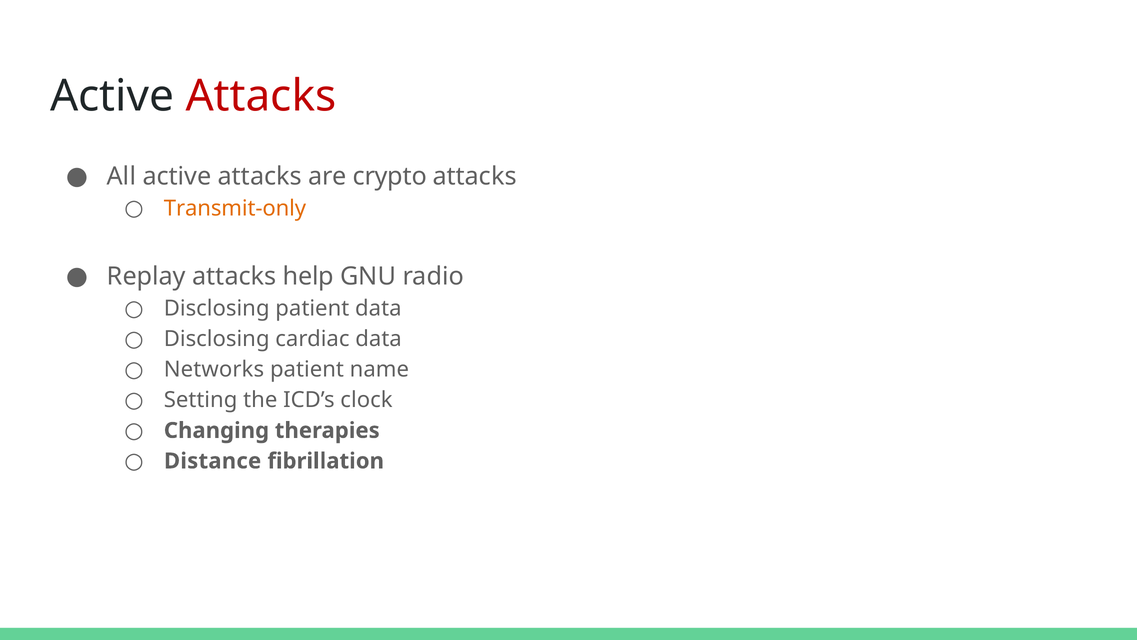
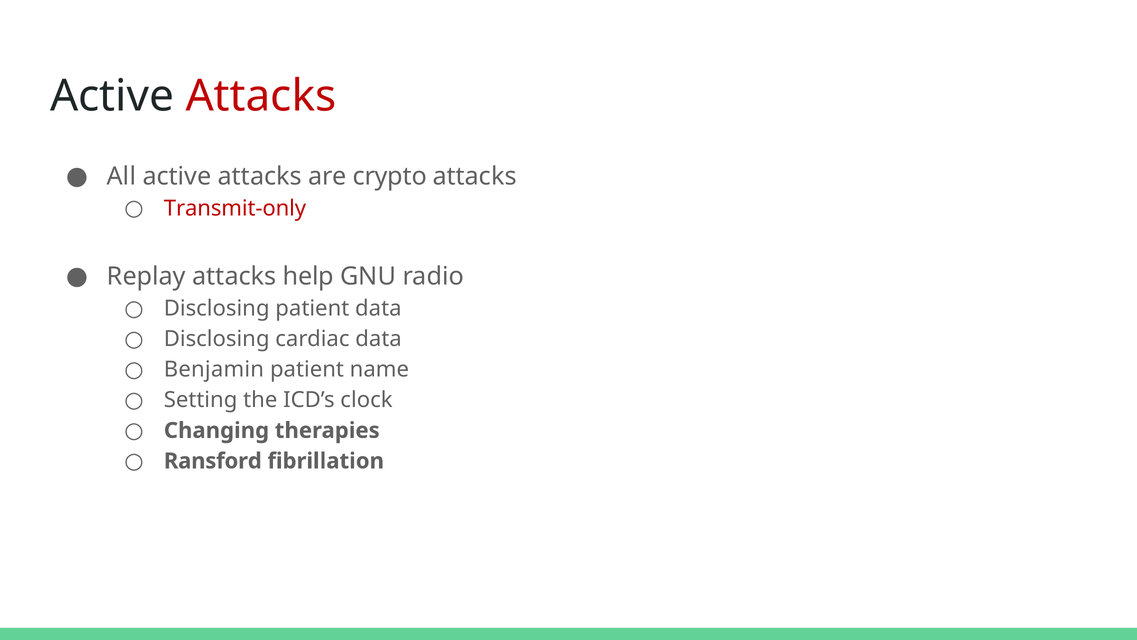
Transmit-only colour: orange -> red (235, 208)
Networks: Networks -> Benjamin (214, 369)
Distance: Distance -> Ransford (213, 461)
